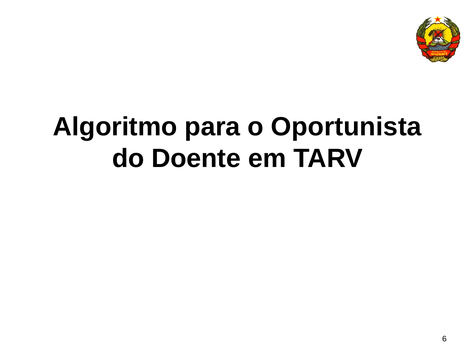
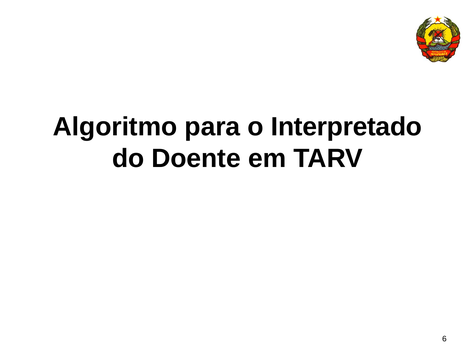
Oportunista: Oportunista -> Interpretado (346, 127)
